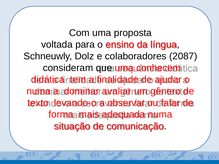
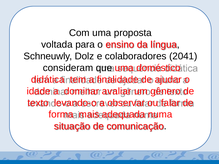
2087: 2087 -> 2041 (183, 56)
conhecem: conhecem -> doméstico (159, 68)
numa: numa -> idade (39, 91)
